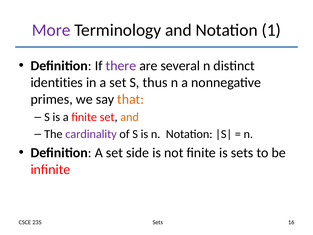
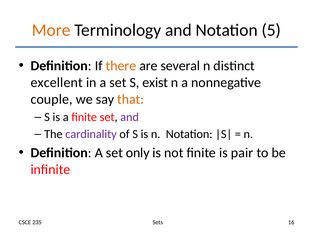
More colour: purple -> orange (51, 30)
1: 1 -> 5 (271, 30)
there colour: purple -> orange (121, 66)
identities: identities -> excellent (57, 82)
thus: thus -> exist (155, 82)
primes: primes -> couple (52, 99)
and colour: orange -> purple (130, 117)
side: side -> only (138, 153)
is sets: sets -> pair (242, 153)
